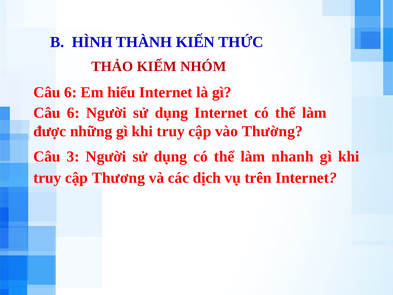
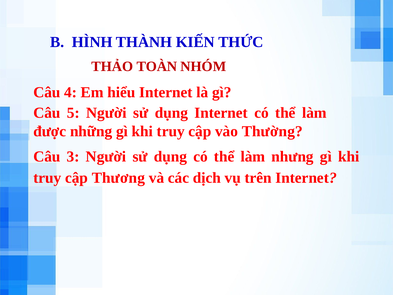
KIẾM: KIẾM -> TOÀN (157, 66)
6: 6 -> 4 (71, 92)
6: 6 -> 5 (73, 113)
nhanh: nhanh -> nhưng (293, 157)
